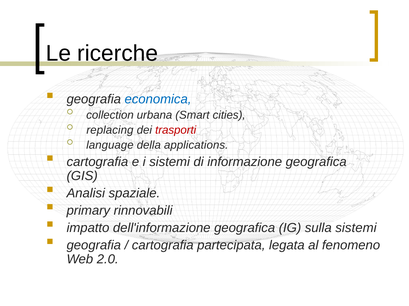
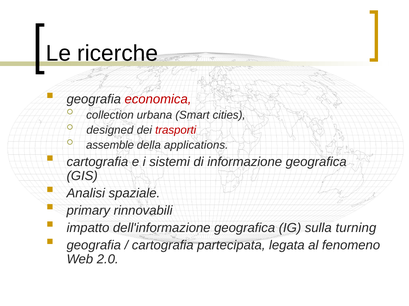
economica colour: blue -> red (158, 99)
replacing: replacing -> designed (110, 130)
language: language -> assemble (110, 146)
sulla sistemi: sistemi -> turning (356, 228)
